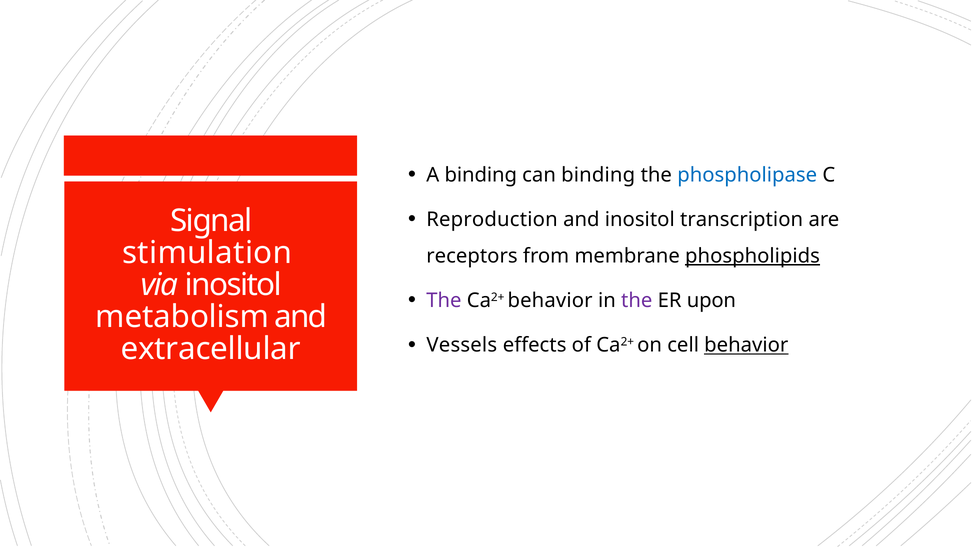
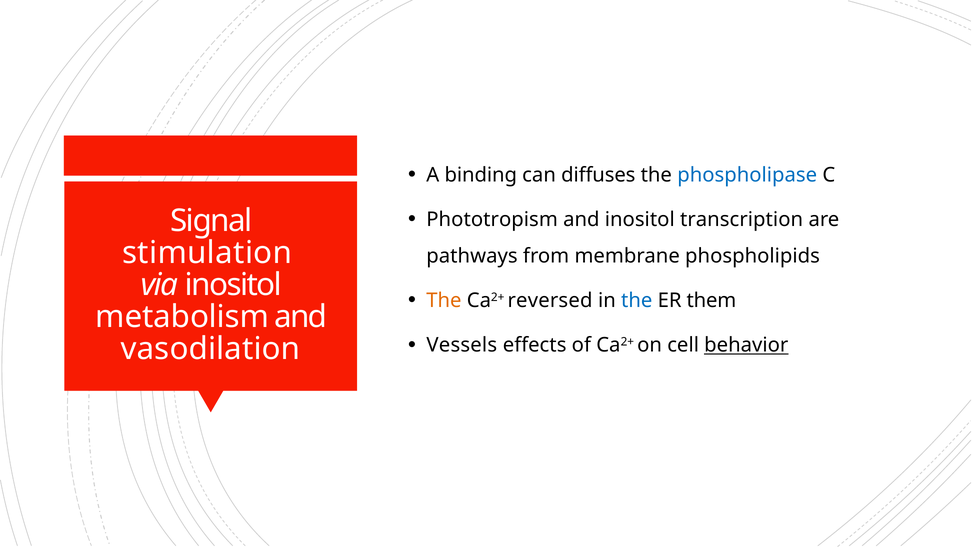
can binding: binding -> diffuses (598, 175)
Reproduction: Reproduction -> Phototropism (492, 220)
receptors: receptors -> pathways (472, 256)
phospholipids underline: present -> none (752, 256)
The colour: purple -> orange (444, 301)
Ca2+ behavior: behavior -> reversed (550, 301)
the colour: purple -> blue (637, 301)
upon: upon -> them (711, 301)
extracellular: extracellular -> vasodilation (210, 349)
